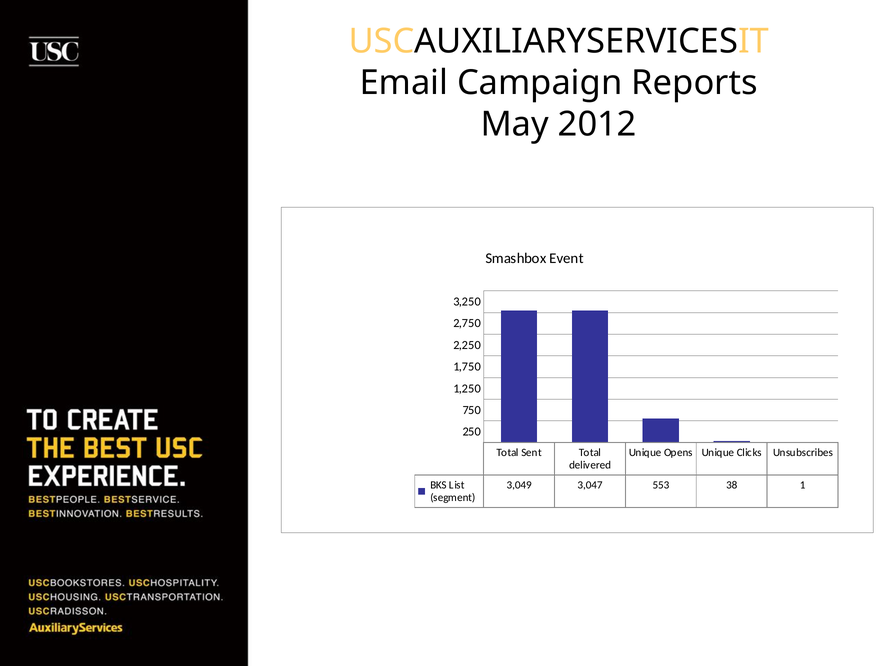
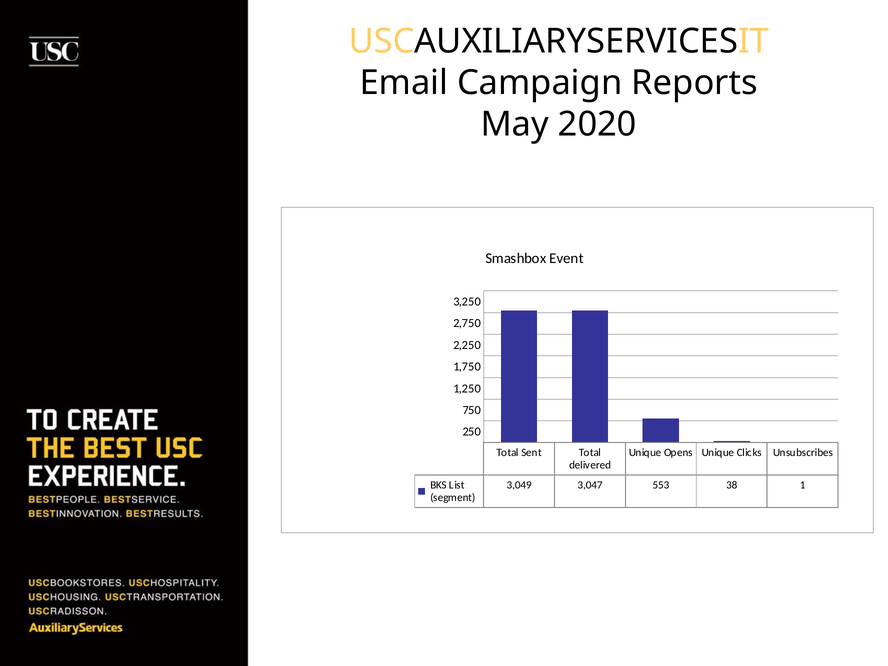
2012: 2012 -> 2020 (597, 124)
